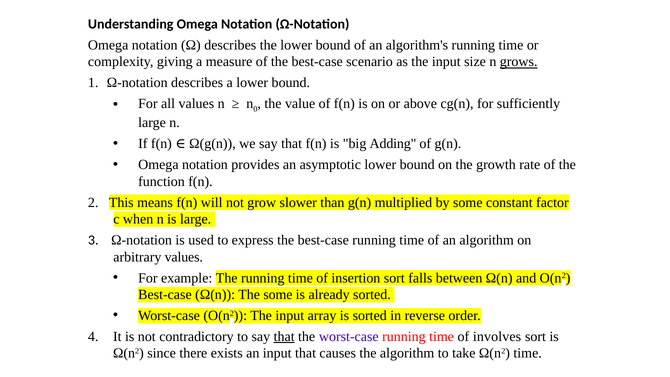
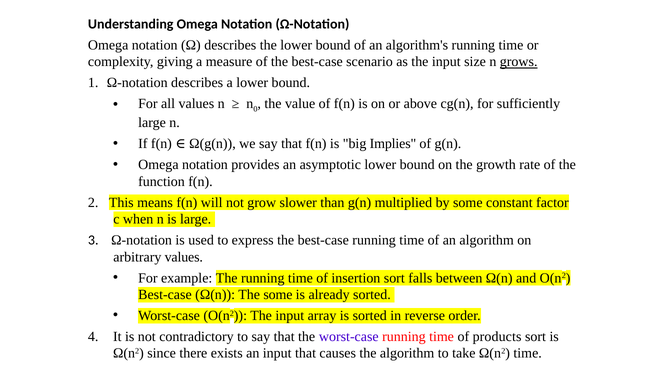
Adding: Adding -> Implies (393, 144)
that underline: present -> none (284, 336)
involves: involves -> products (497, 336)
